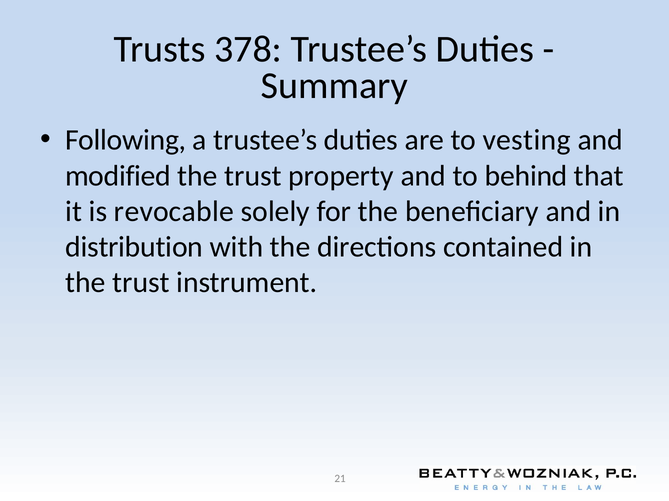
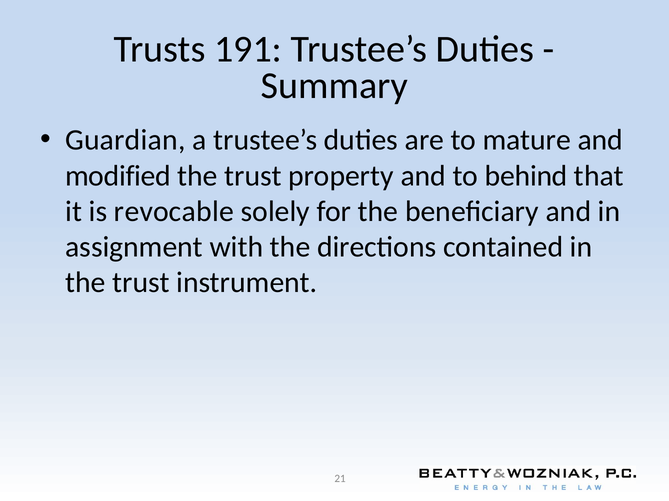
378: 378 -> 191 (248, 49)
Following: Following -> Guardian (125, 140)
vesting: vesting -> mature (527, 140)
distribution: distribution -> assignment (134, 247)
